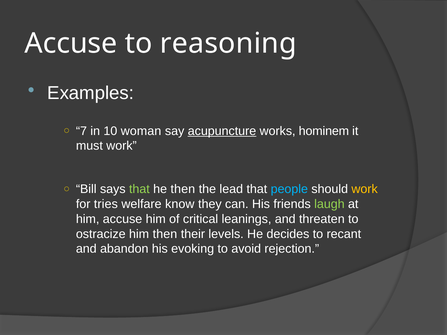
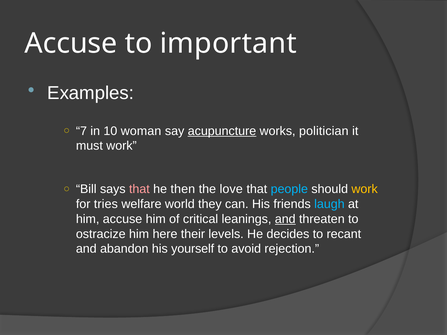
reasoning: reasoning -> important (228, 43)
hominem: hominem -> politician (324, 131)
that colour: light green -> pink (139, 189)
lead: lead -> love (231, 189)
know: know -> world (180, 204)
laugh colour: light green -> light blue (329, 204)
and underline: none -> present (285, 219)
him then: then -> here (165, 234)
evoking: evoking -> yourself (193, 249)
